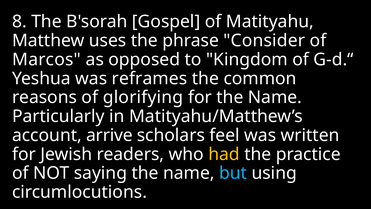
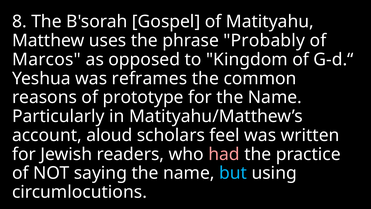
Consider: Consider -> Probably (264, 41)
glorifying: glorifying -> prototype (143, 97)
arrive: arrive -> aloud (109, 135)
had colour: yellow -> pink (224, 154)
